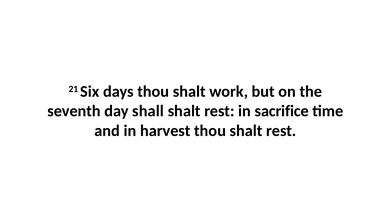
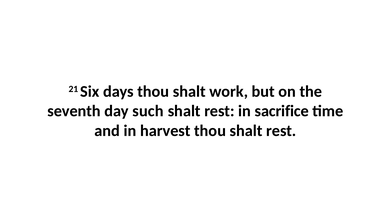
shall: shall -> such (148, 111)
